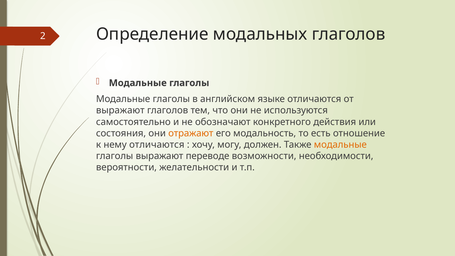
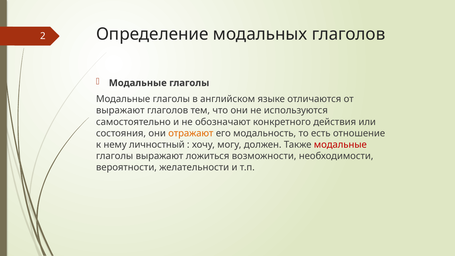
нему отличаются: отличаются -> личностный (157, 145)
модальные colour: orange -> red (340, 145)
переводе: переводе -> ложиться (208, 156)
